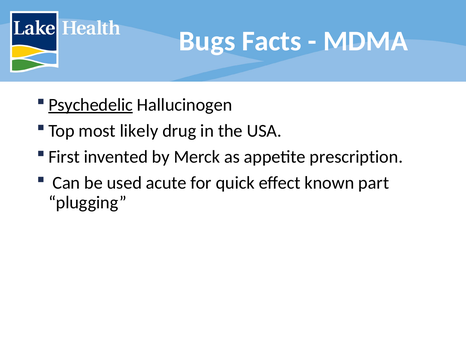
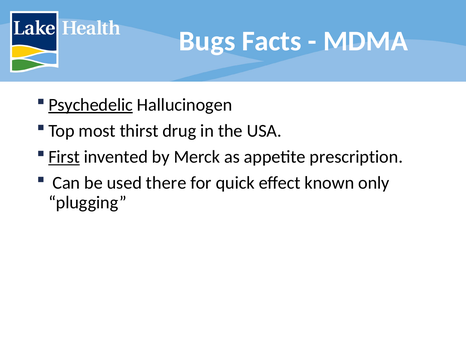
likely: likely -> thirst (139, 131)
First underline: none -> present (64, 157)
acute: acute -> there (166, 183)
part: part -> only (374, 183)
